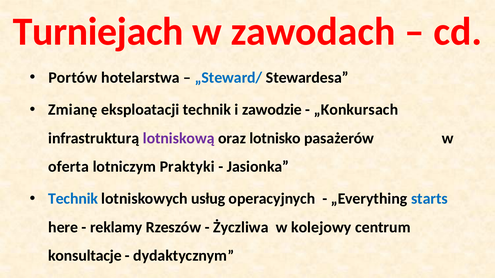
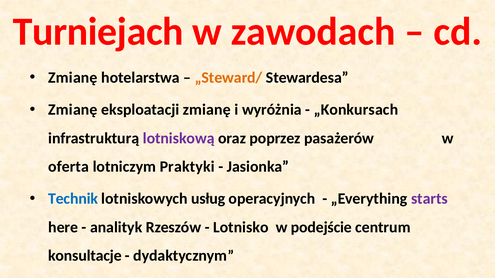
Portów: Portów -> Zmianę (73, 78)
„Steward/ colour: blue -> orange (229, 78)
eksploatacji technik: technik -> zmianę (207, 110)
zawodzie: zawodzie -> wyróżnia (272, 110)
lotnisko: lotnisko -> poprzez (275, 138)
starts colour: blue -> purple (429, 199)
reklamy: reklamy -> analityk (116, 228)
Życzliwa: Życzliwa -> Lotnisko (241, 228)
kolejowy: kolejowy -> podejście (321, 228)
